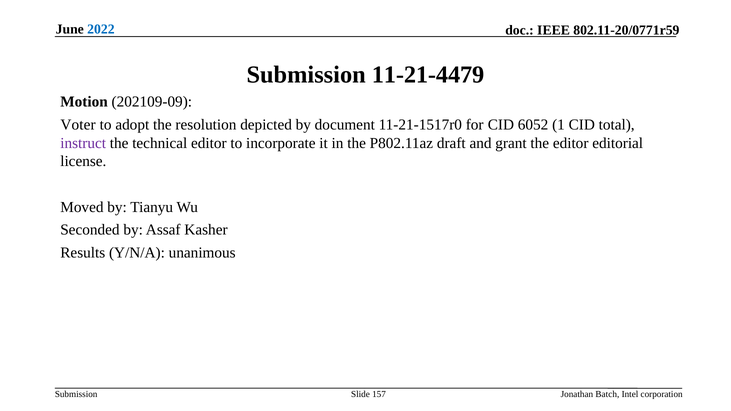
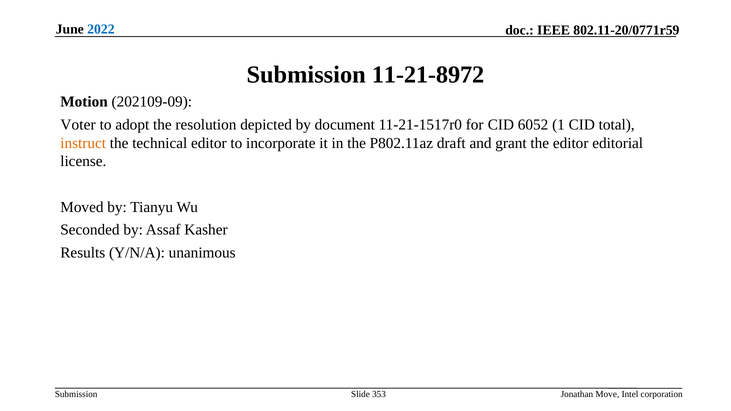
11-21-4479: 11-21-4479 -> 11-21-8972 (428, 75)
instruct colour: purple -> orange (83, 143)
157: 157 -> 353 (379, 394)
Batch: Batch -> Move (607, 394)
